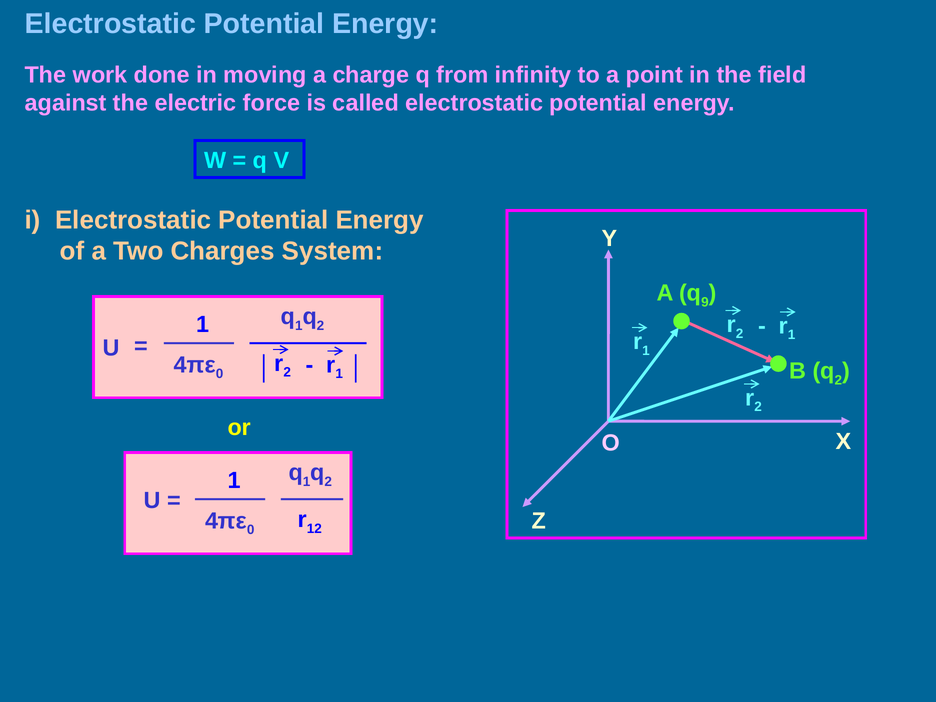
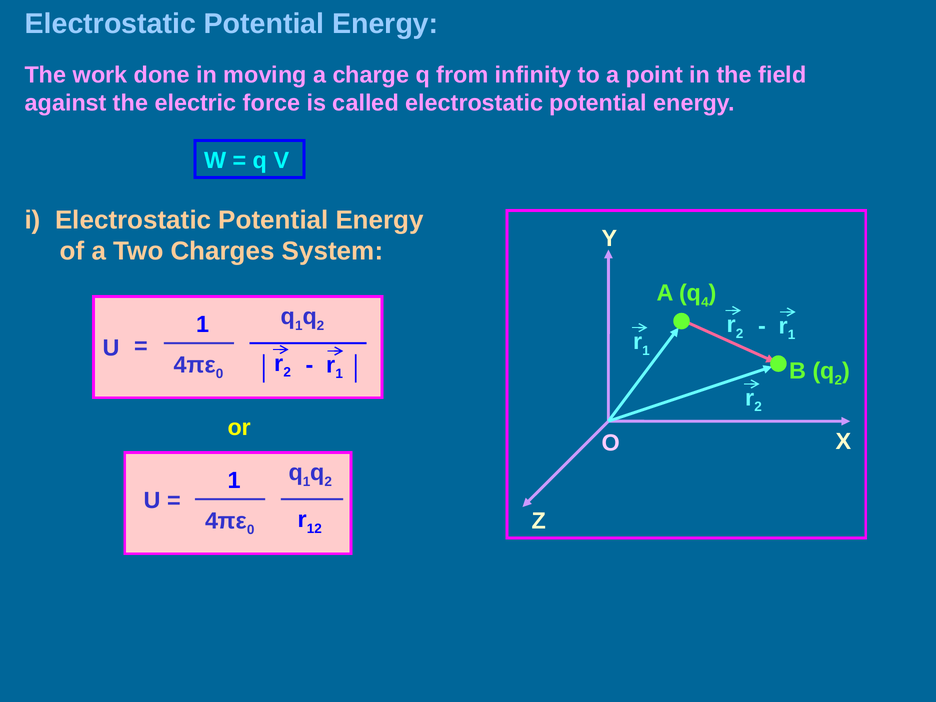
9: 9 -> 4 (705, 302)
